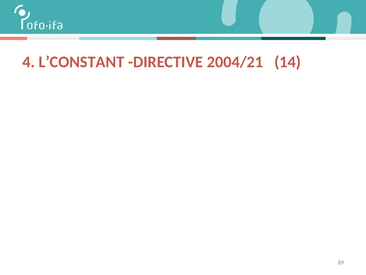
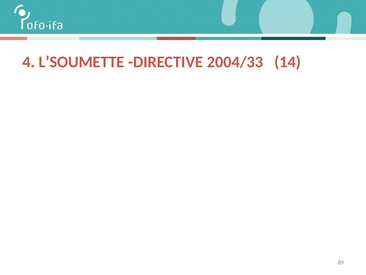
L’CONSTANT: L’CONSTANT -> L’SOUMETTE (82, 62)
2004/21: 2004/21 -> 2004/33 (235, 62)
